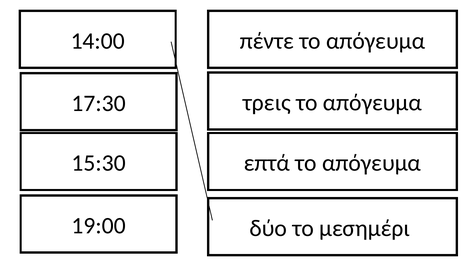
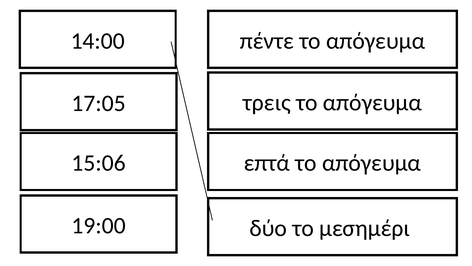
17:30: 17:30 -> 17:05 (99, 103)
15:30: 15:30 -> 15:06 (99, 163)
